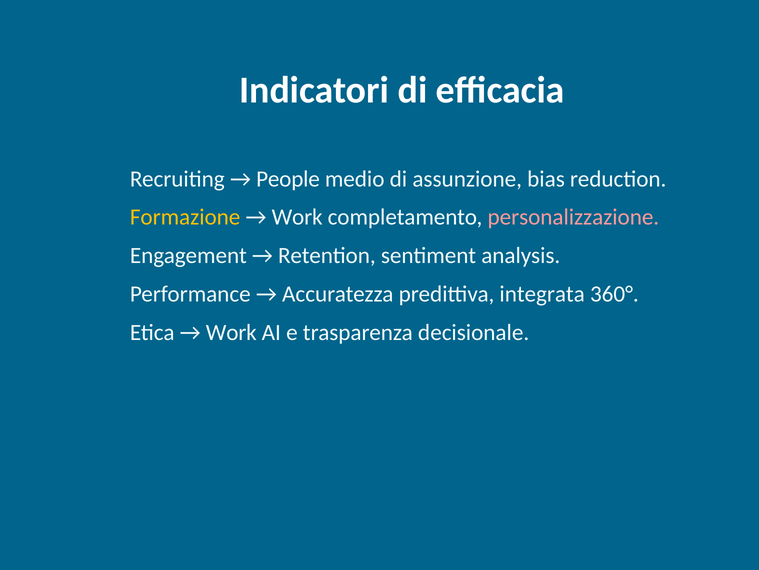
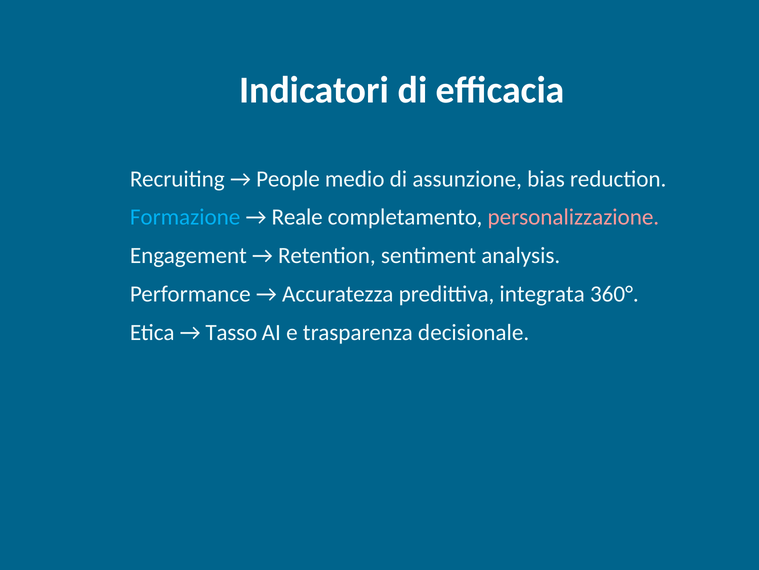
Formazione colour: yellow -> light blue (185, 217)
Work: Work -> Reale (297, 217)
Work: Work -> Tasso (231, 332)
